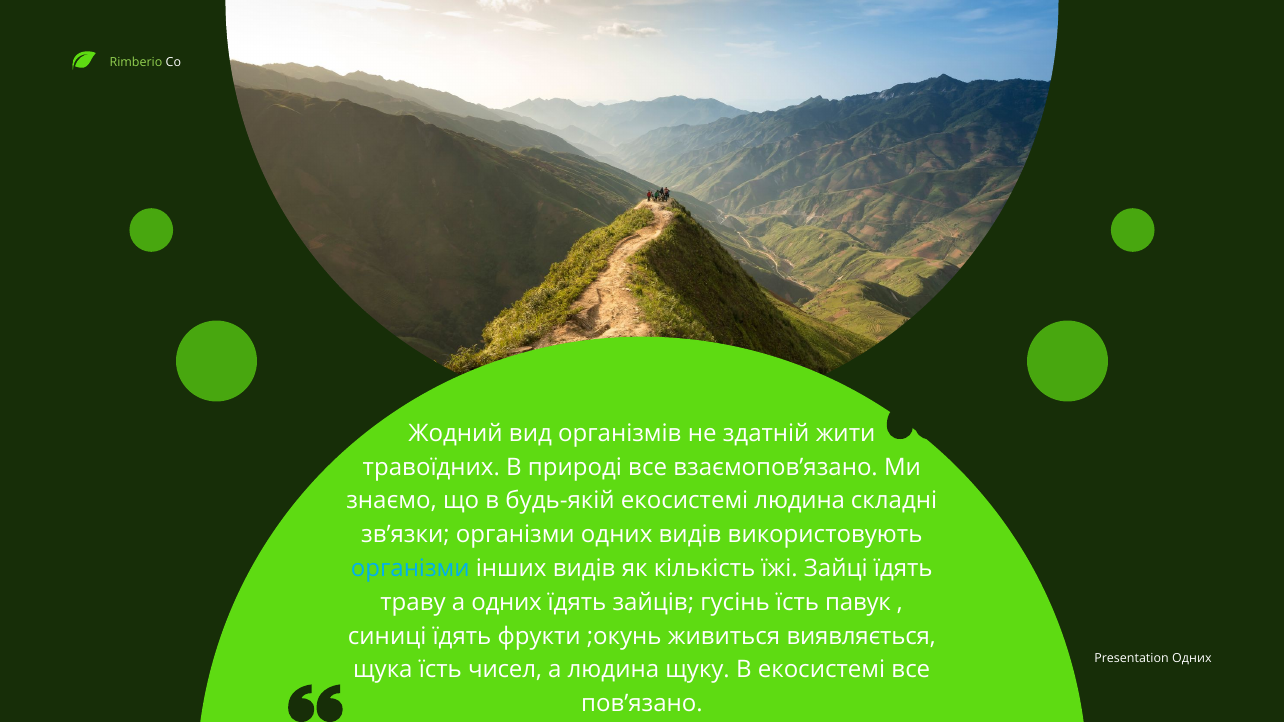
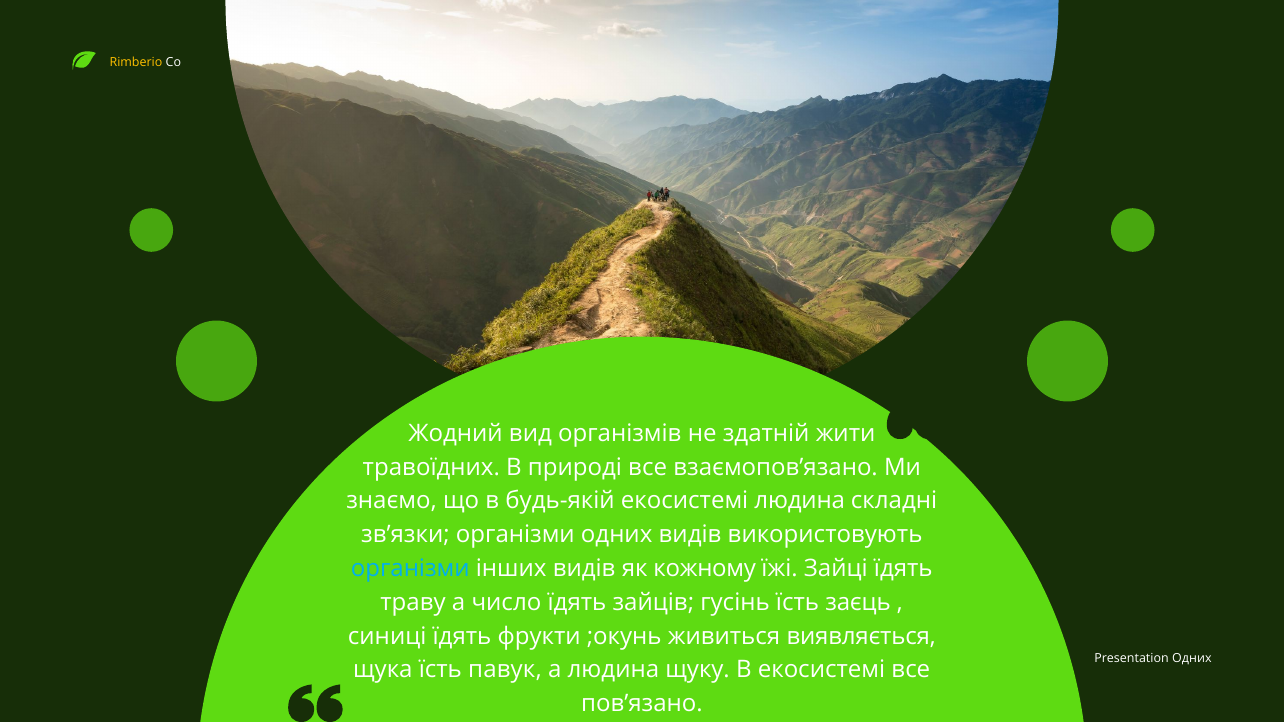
Rimberio colour: light green -> yellow (136, 62)
кількість: кількість -> кожному (705, 569)
а одних: одних -> число (506, 603)
павук: павук -> заєць (858, 603)
чисел: чисел -> павук (505, 670)
